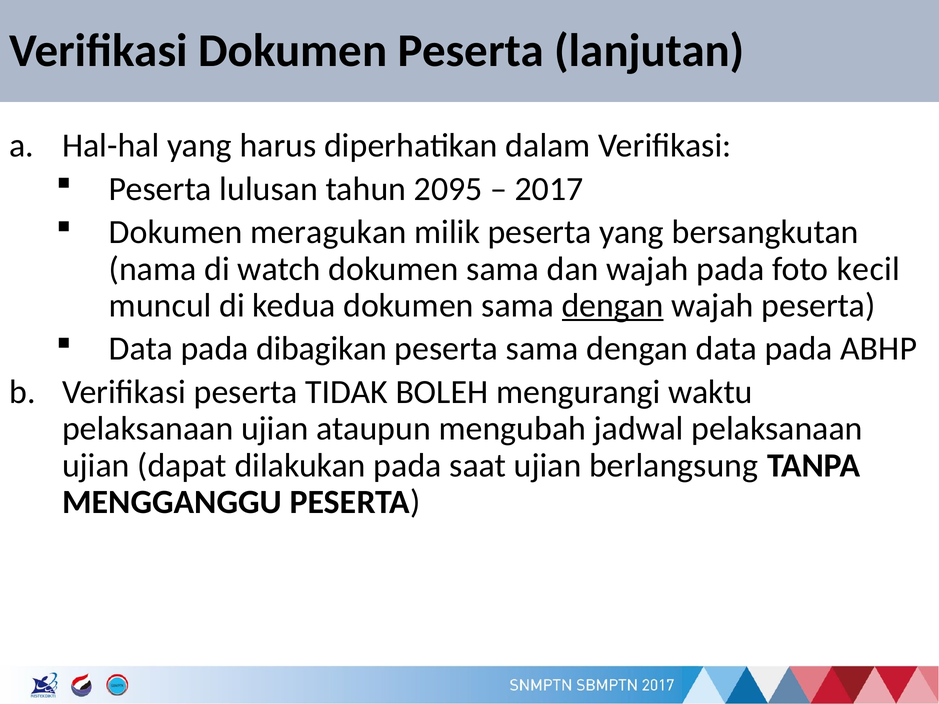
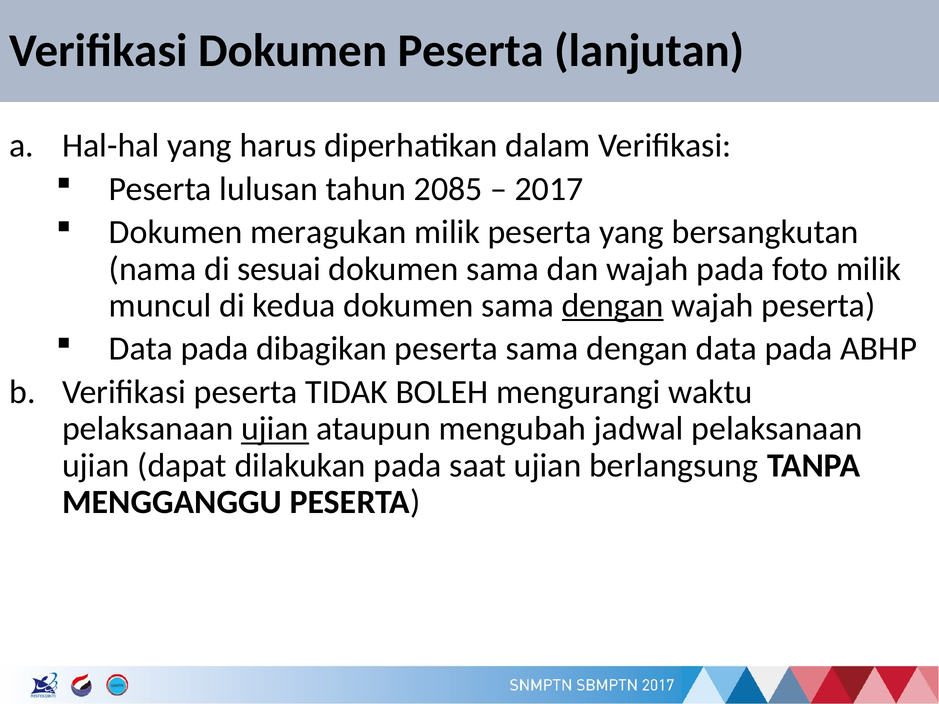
2095: 2095 -> 2085 (448, 189)
watch: watch -> sesuai (279, 269)
foto kecil: kecil -> milik (869, 269)
ujian underline: none -> present (275, 429)
